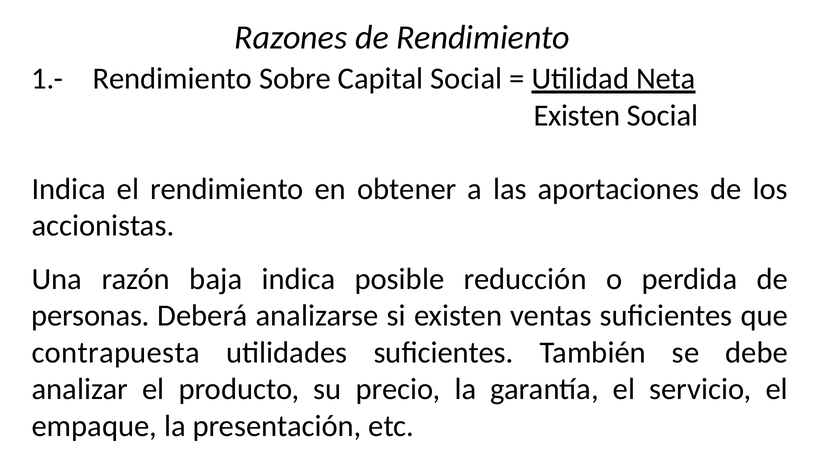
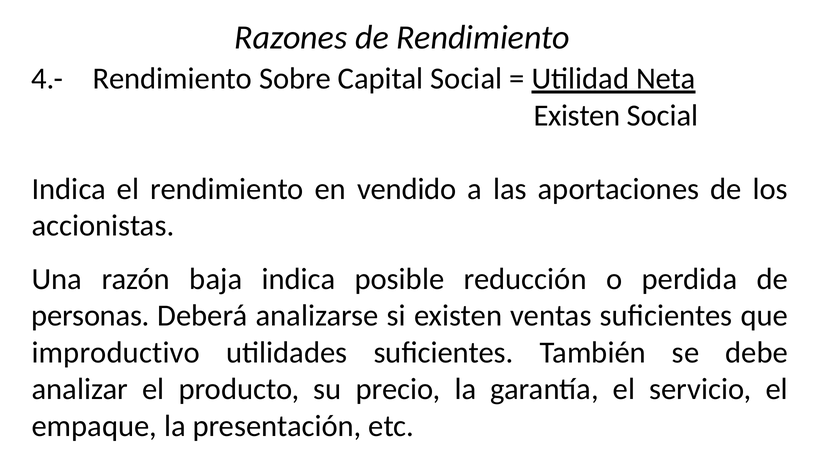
1.-: 1.- -> 4.- (47, 79)
obtener: obtener -> vendido (407, 189)
contrapuesta: contrapuesta -> improductivo (116, 352)
